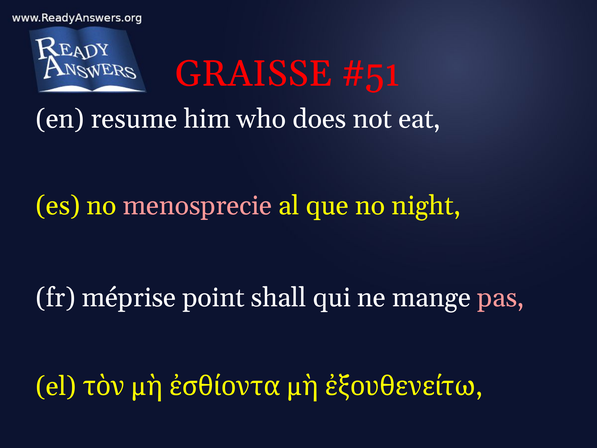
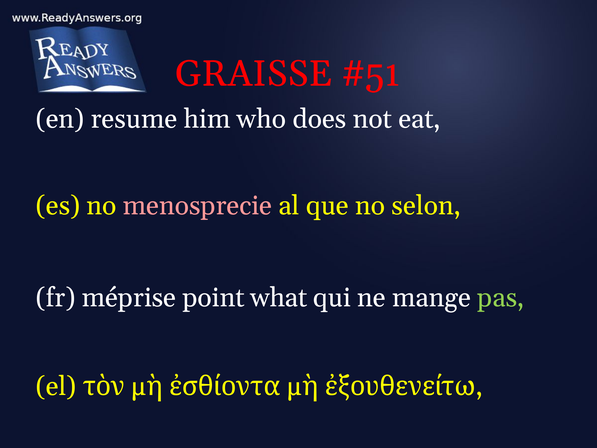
night: night -> selon (426, 205)
shall: shall -> what (279, 297)
pas colour: pink -> light green (501, 297)
